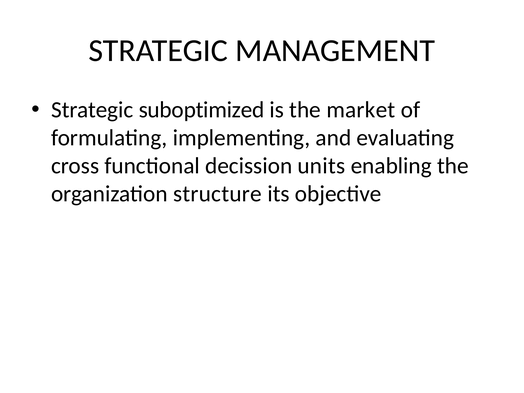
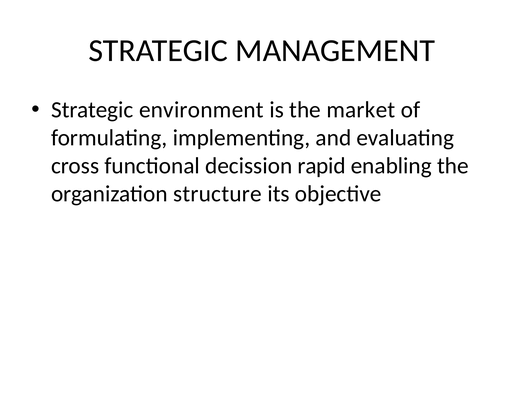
suboptimized: suboptimized -> environment (201, 110)
units: units -> rapid (322, 166)
